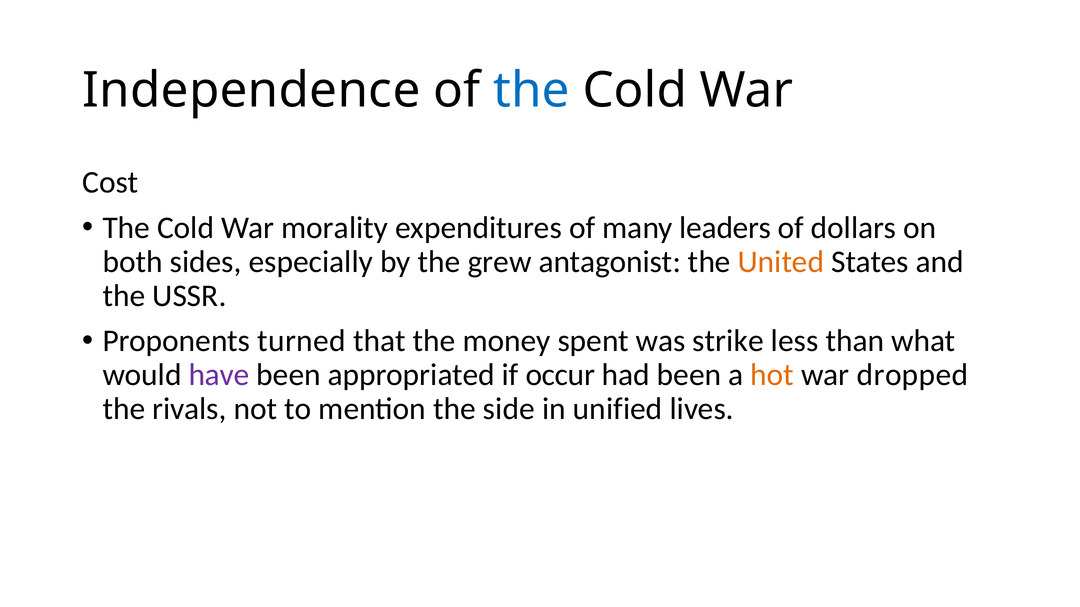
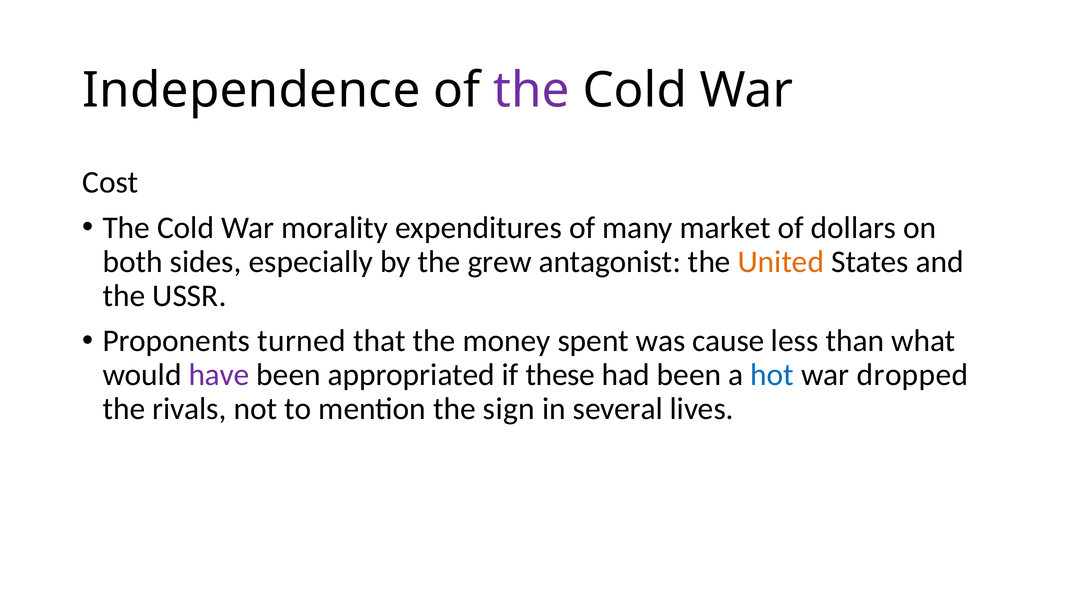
the colour: blue -> purple (531, 91)
leaders: leaders -> market (725, 228)
strike: strike -> cause (728, 341)
occur: occur -> these (560, 375)
hot colour: orange -> blue (772, 375)
side: side -> sign (509, 409)
unified: unified -> several (618, 409)
